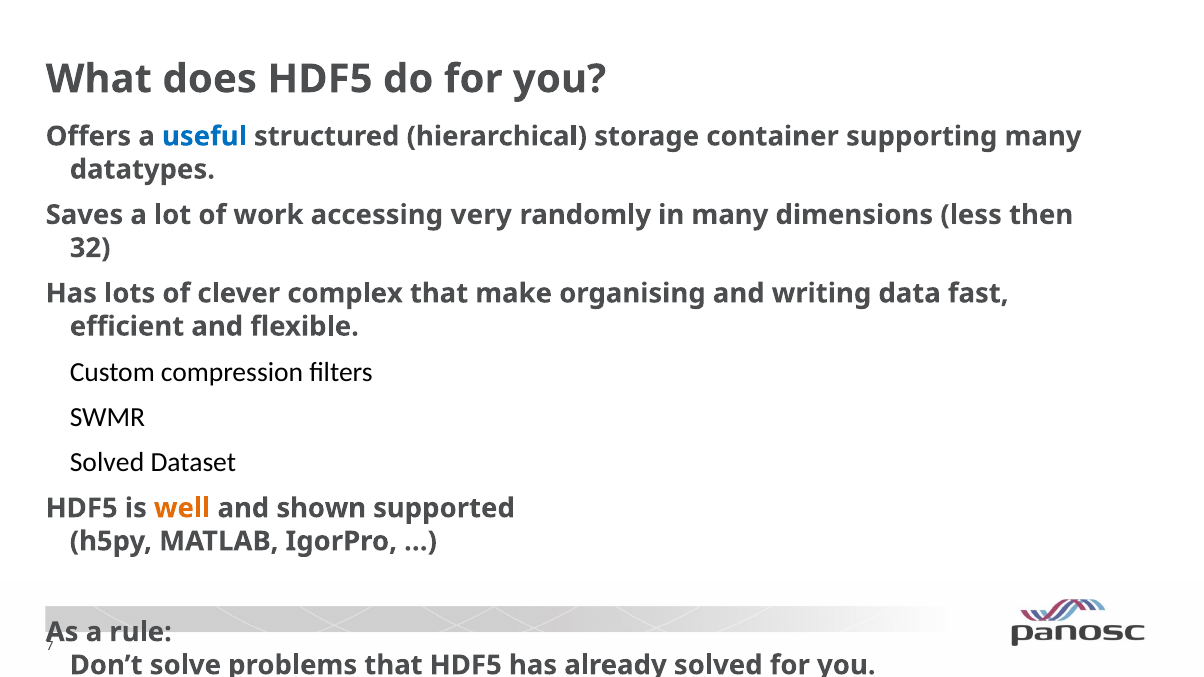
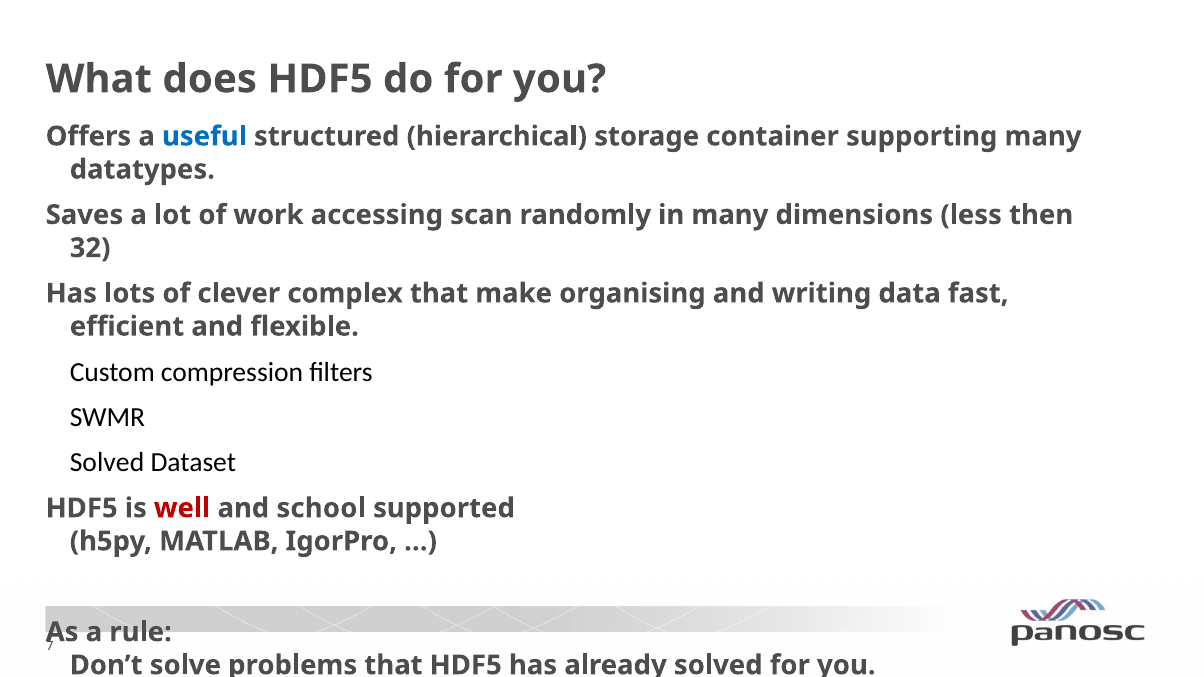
very: very -> scan (481, 215)
well colour: orange -> red (182, 508)
shown: shown -> school (321, 508)
